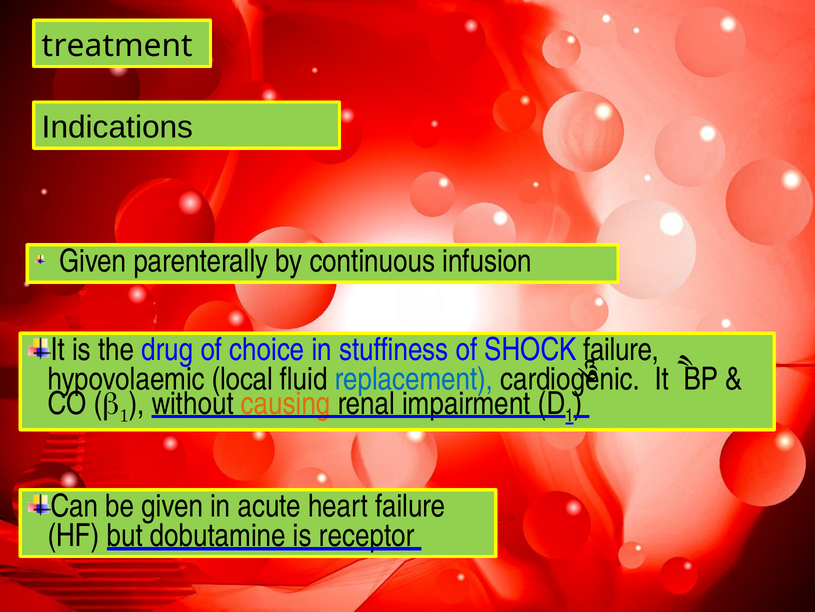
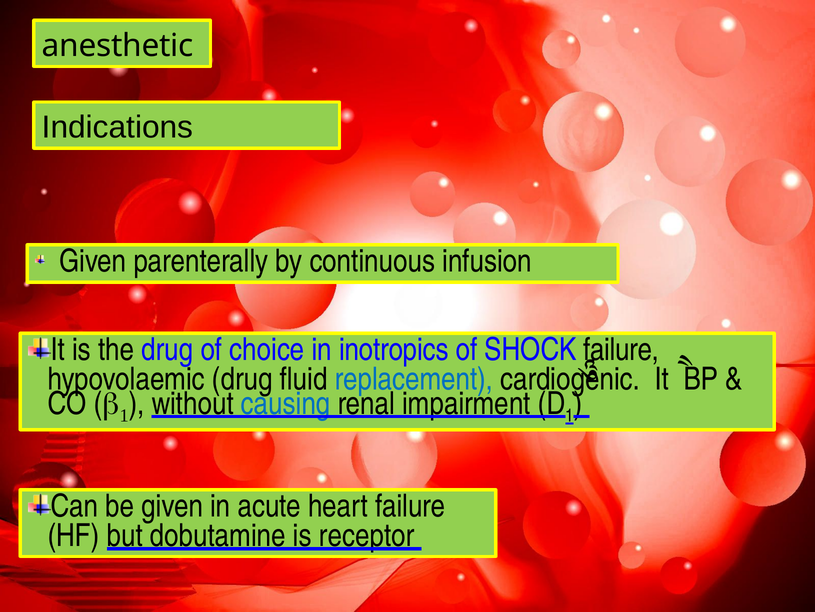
treatment: treatment -> anesthetic (118, 46)
stuffiness: stuffiness -> inotropics (394, 349)
hypovolaemic local: local -> drug (242, 379)
causing colour: orange -> blue (286, 403)
